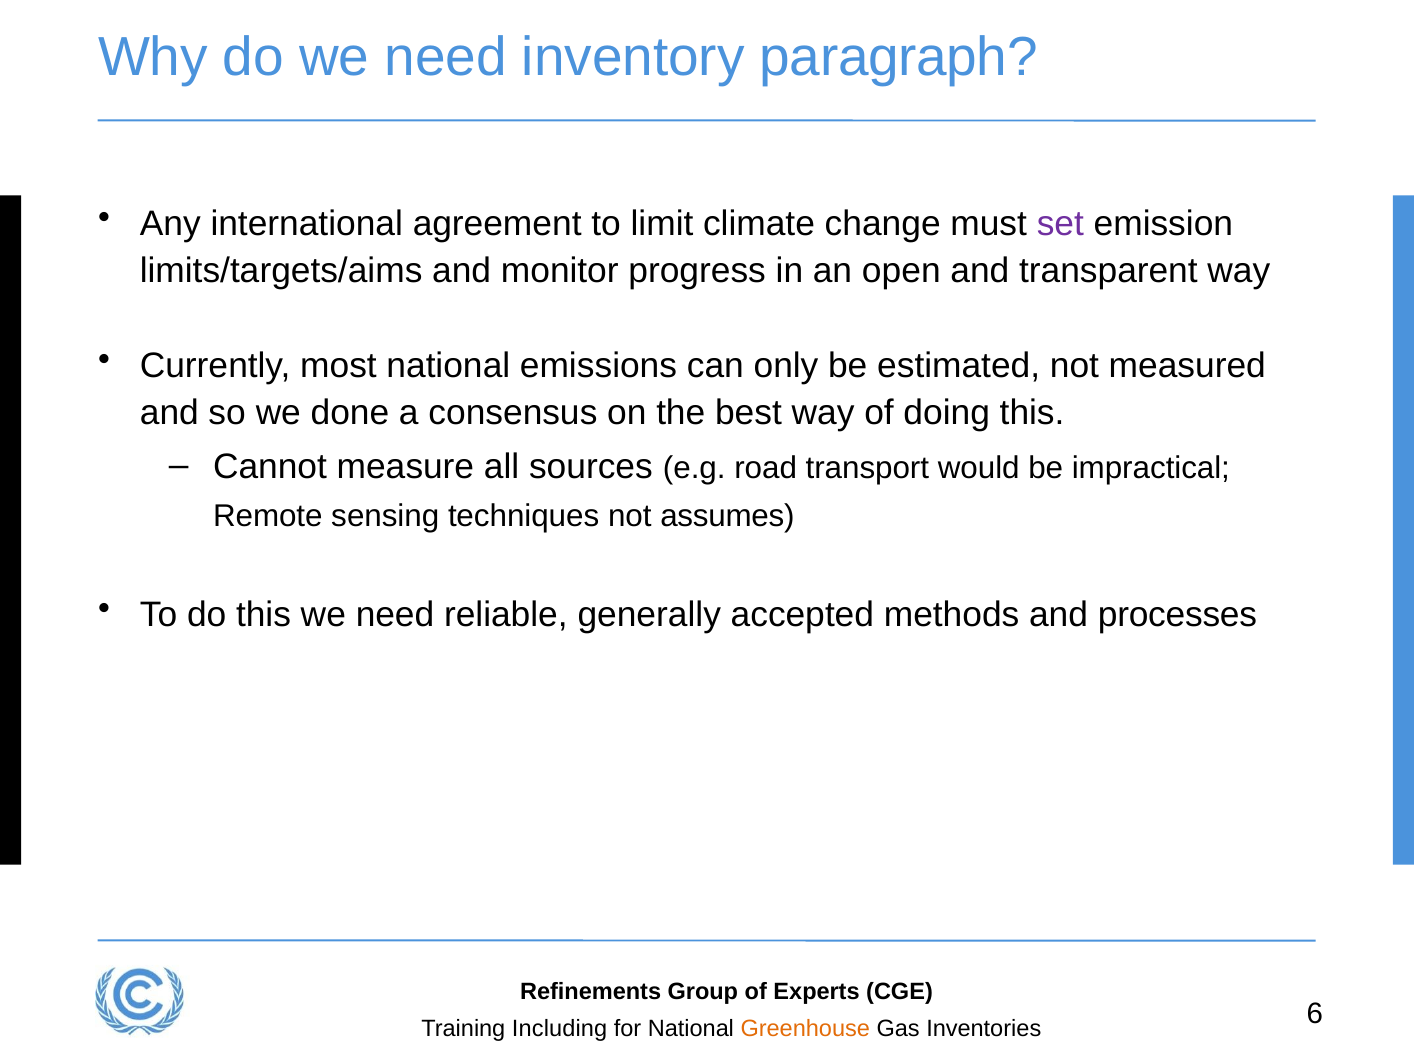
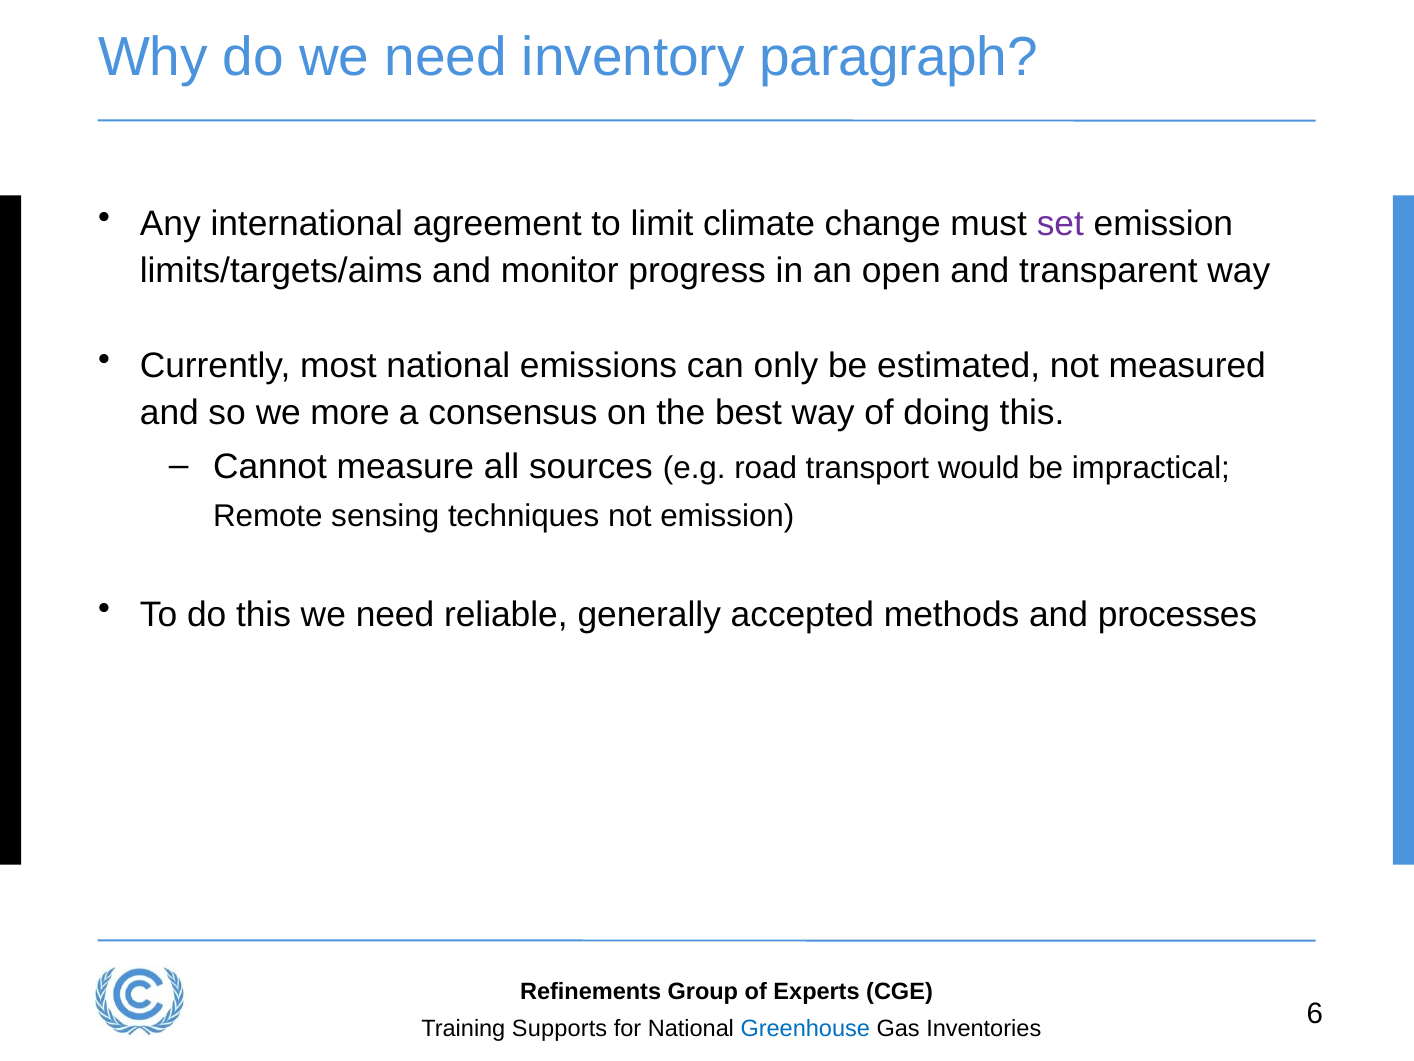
done: done -> more (350, 412)
not assumes: assumes -> emission (727, 516)
Including: Including -> Supports (560, 1029)
Greenhouse colour: orange -> blue (805, 1029)
